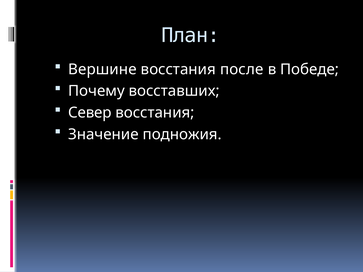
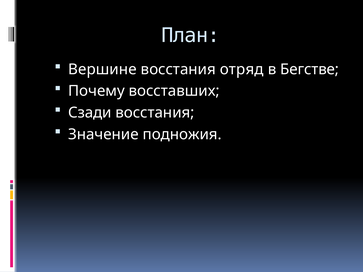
после: после -> отряд (242, 69)
Победе: Победе -> Бегстве (310, 69)
Север: Север -> Сзади (90, 113)
